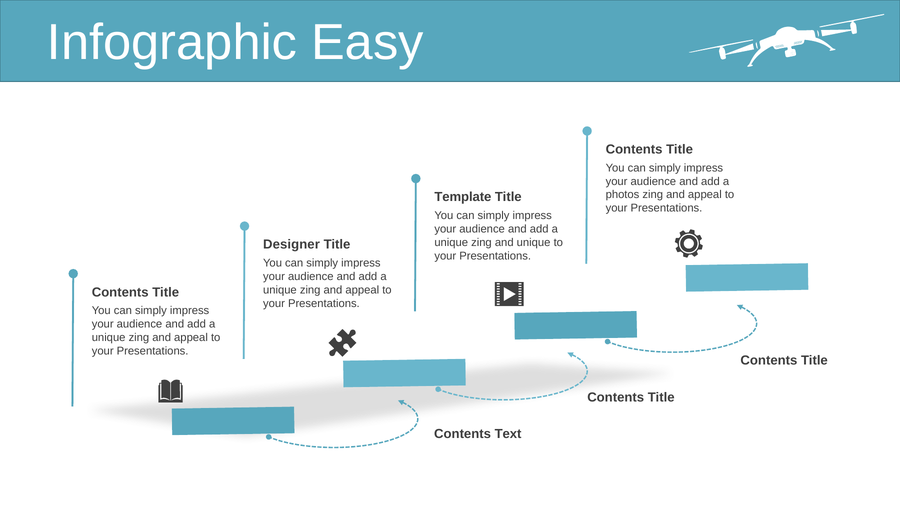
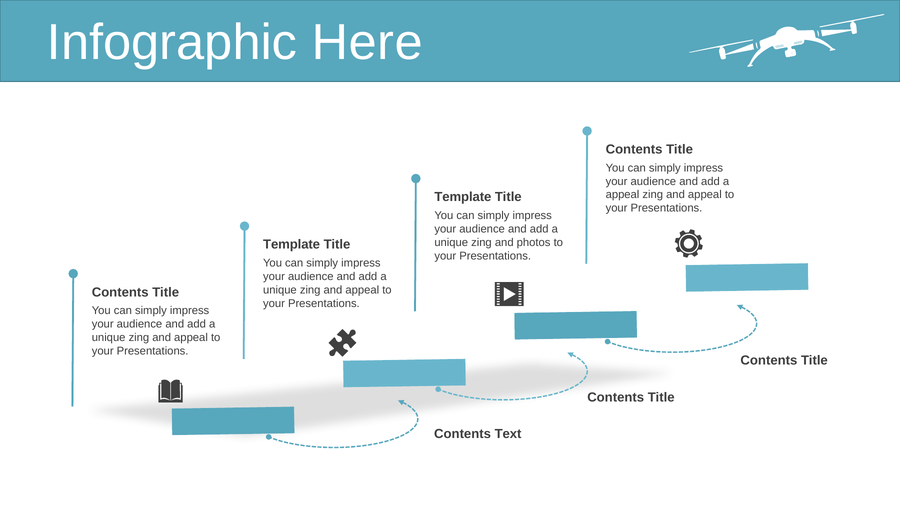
Easy: Easy -> Here (367, 42)
photos: photos -> appeal (622, 195)
and unique: unique -> photos (534, 242)
Designer: Designer -> Template (292, 245)
